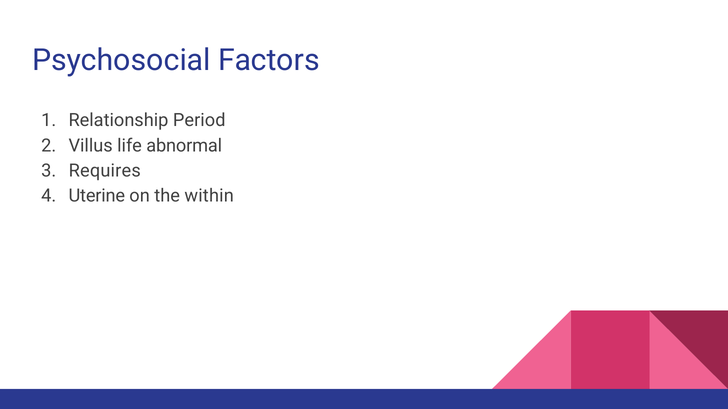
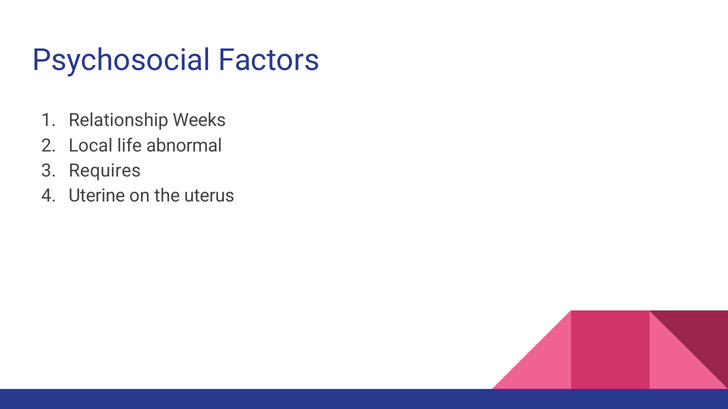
Period: Period -> Weeks (199, 121)
Villus: Villus -> Local (91, 146)
within: within -> uterus (209, 196)
